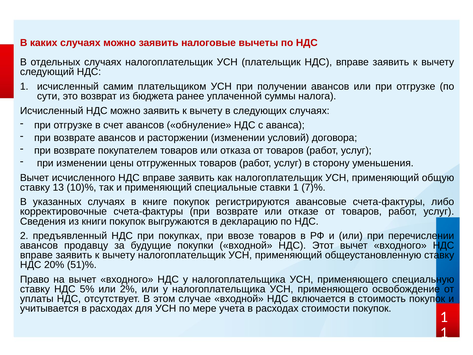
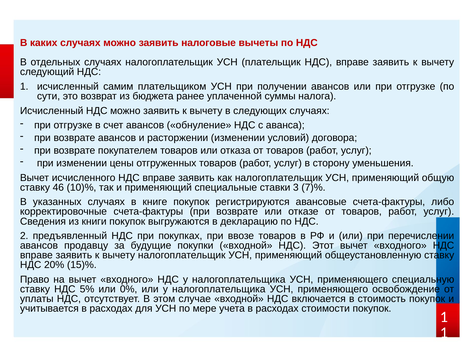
13: 13 -> 46 (58, 187)
ставки 1: 1 -> 3 (296, 187)
51)%: 51)% -> 15)% (82, 265)
2%: 2% -> 0% (129, 289)
